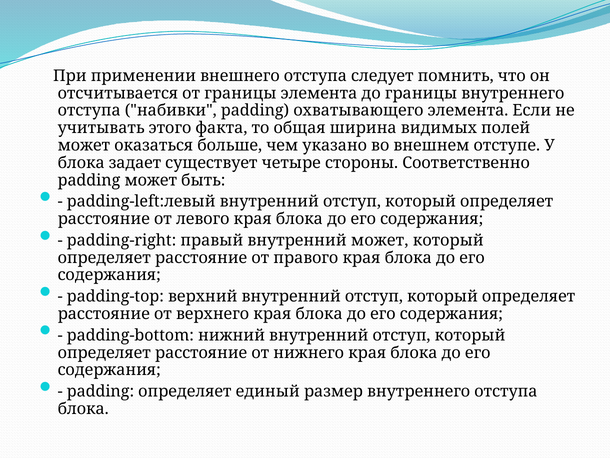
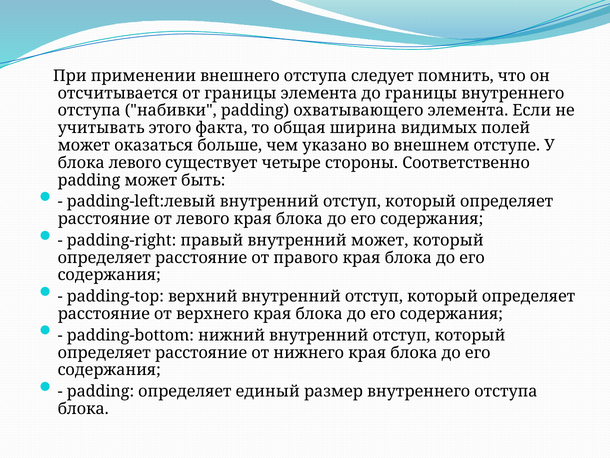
блока задает: задает -> левого (135, 163)
